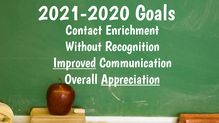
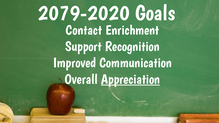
2021-2020: 2021-2020 -> 2079-2020 (84, 13)
Without: Without -> Support (83, 46)
Improved underline: present -> none (74, 63)
